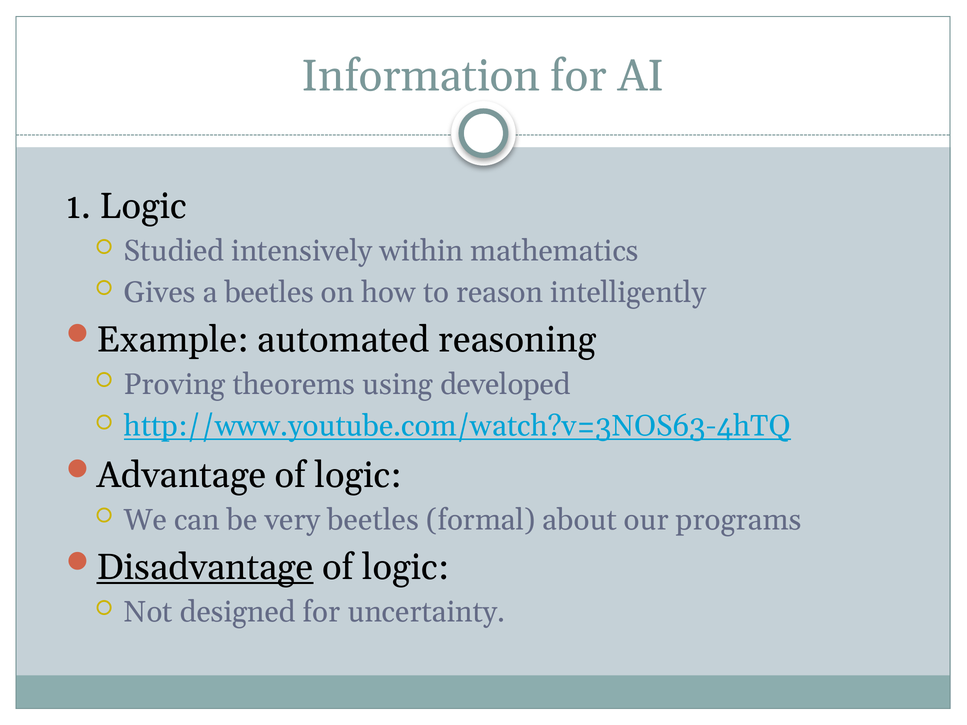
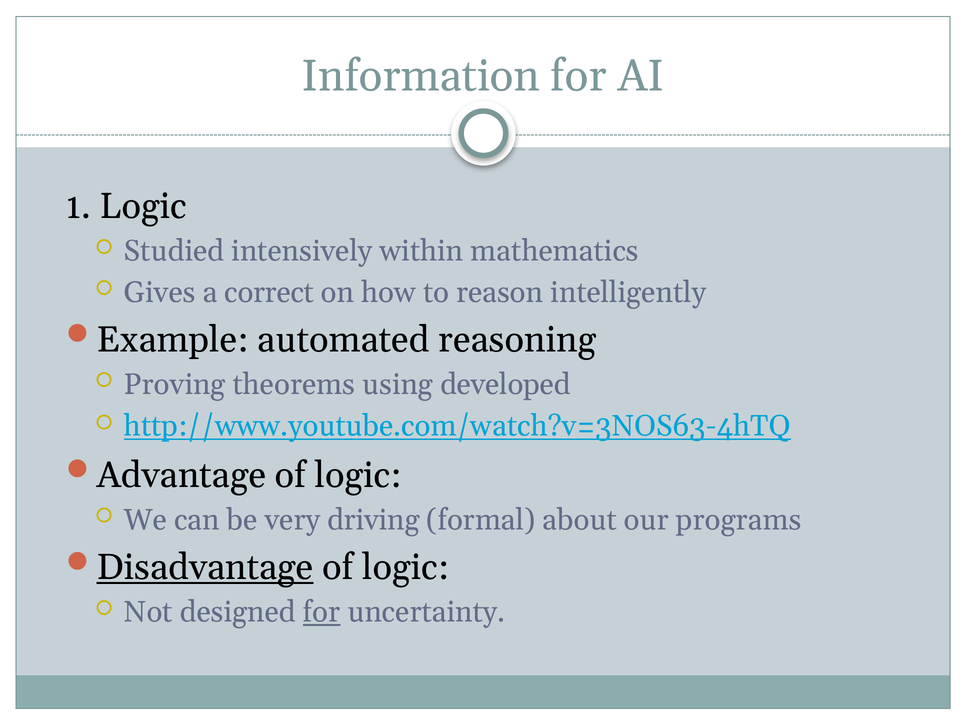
a beetles: beetles -> correct (269, 293)
very beetles: beetles -> driving (373, 520)
for underline: none -> present (322, 612)
